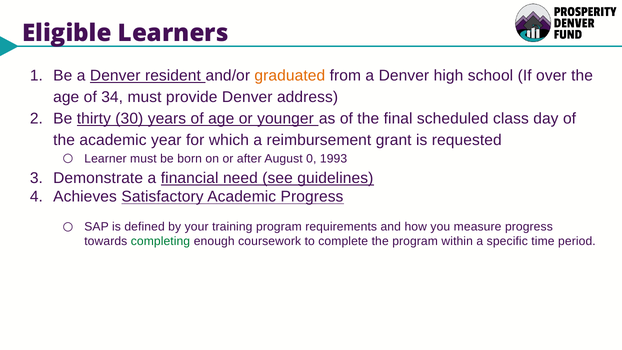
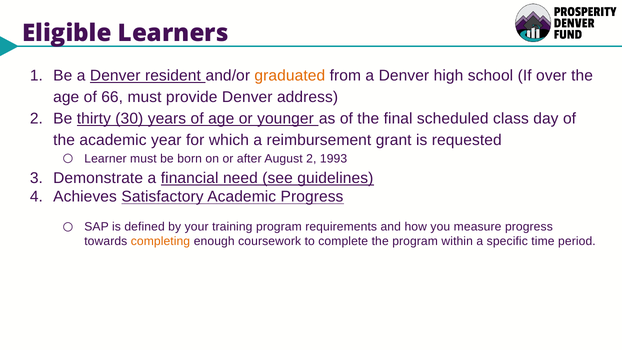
34: 34 -> 66 (112, 97)
August 0: 0 -> 2 (311, 158)
completing colour: green -> orange (160, 241)
